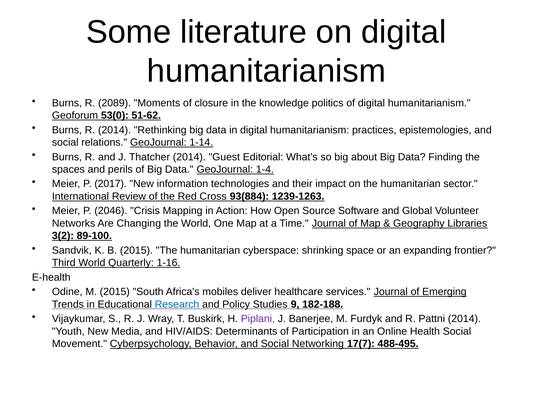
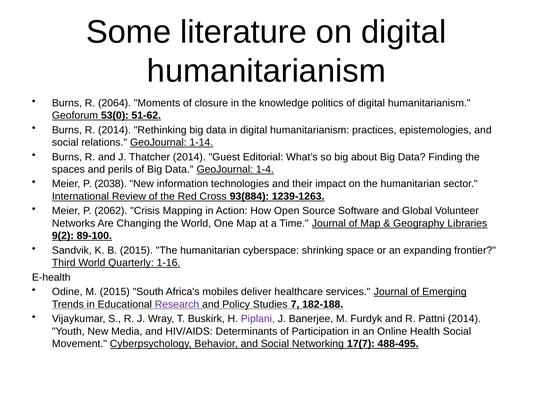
2089: 2089 -> 2064 (115, 103)
2017: 2017 -> 2038 (111, 184)
2046: 2046 -> 2062 (111, 211)
3(2: 3(2 -> 9(2 (63, 236)
Research colour: blue -> purple (177, 304)
9: 9 -> 7 (295, 304)
